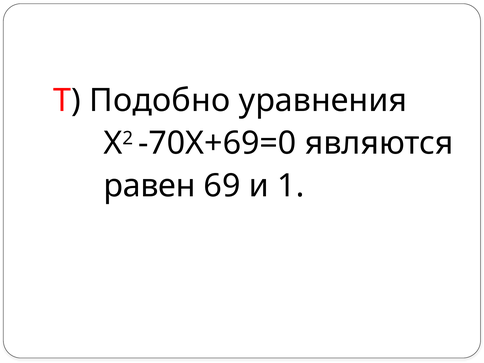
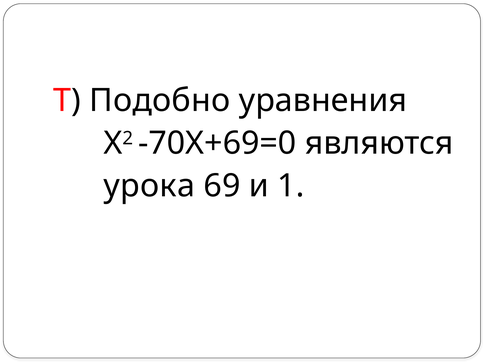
равен: равен -> урока (149, 186)
